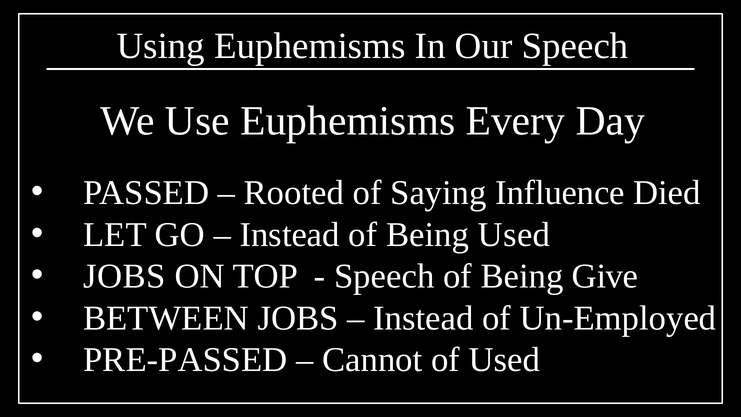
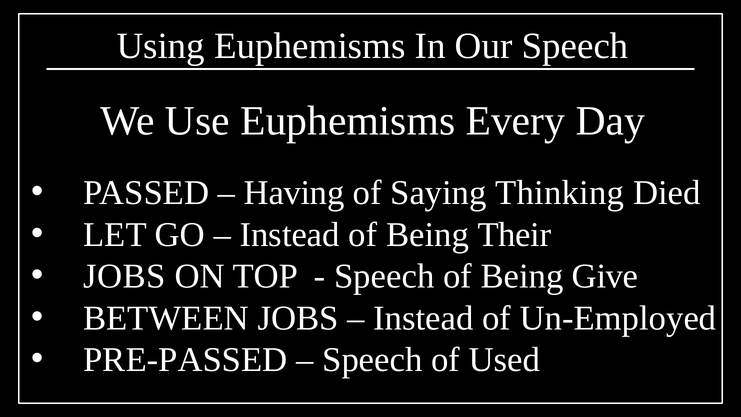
Rooted: Rooted -> Having (294, 193)
Influence: Influence -> Thinking (560, 193)
Being Used: Used -> Their (514, 235)
Cannot: Cannot -> Speech (372, 360)
